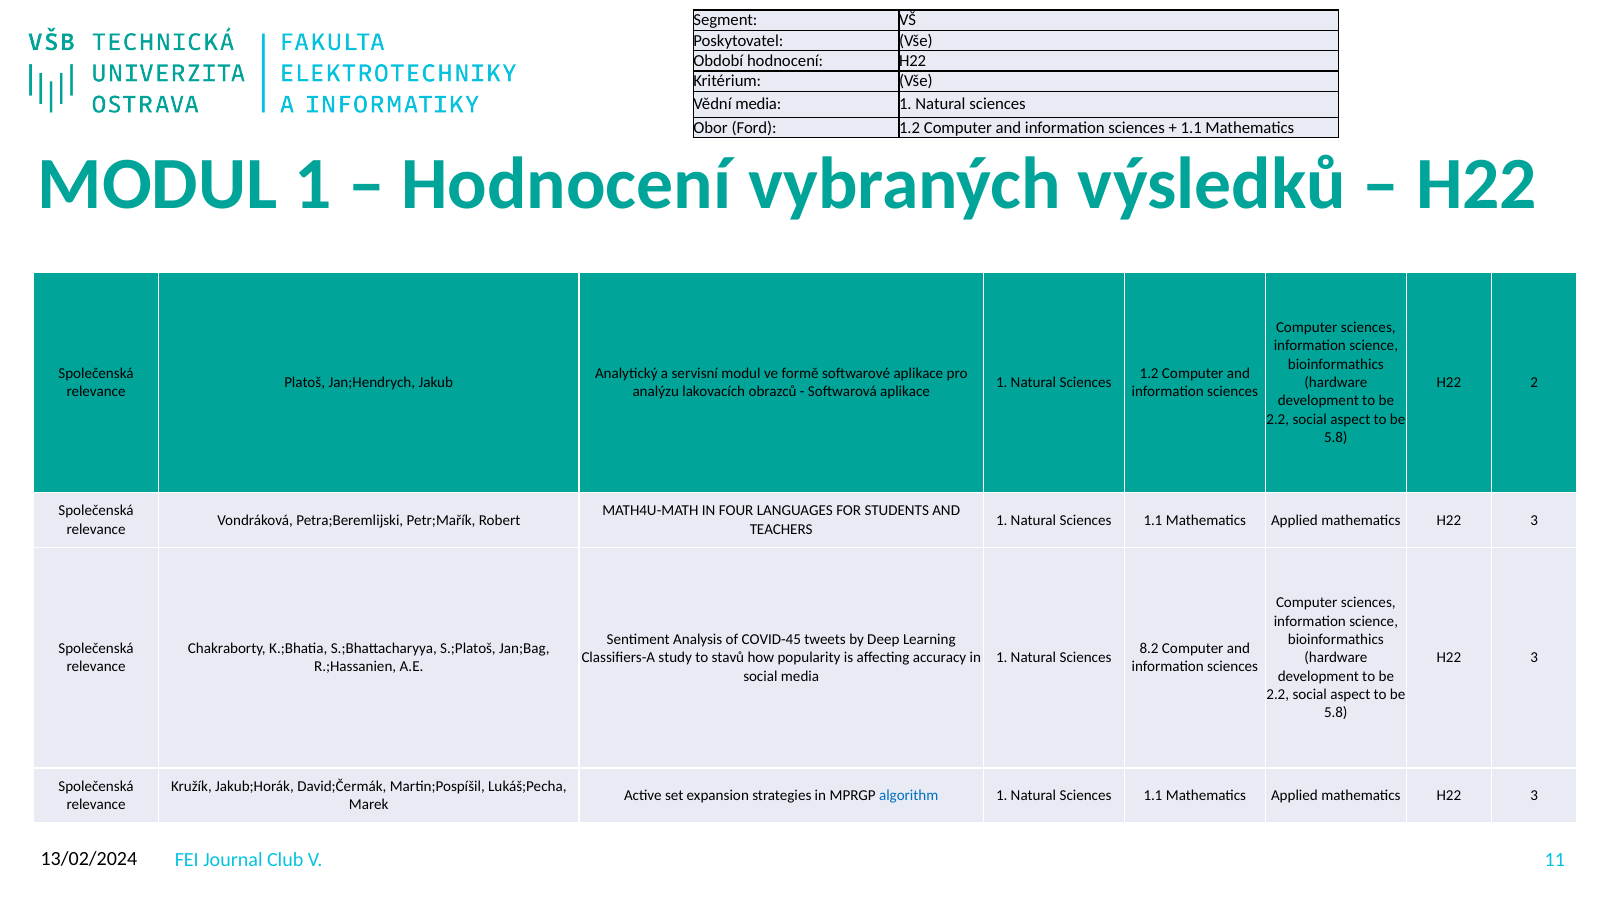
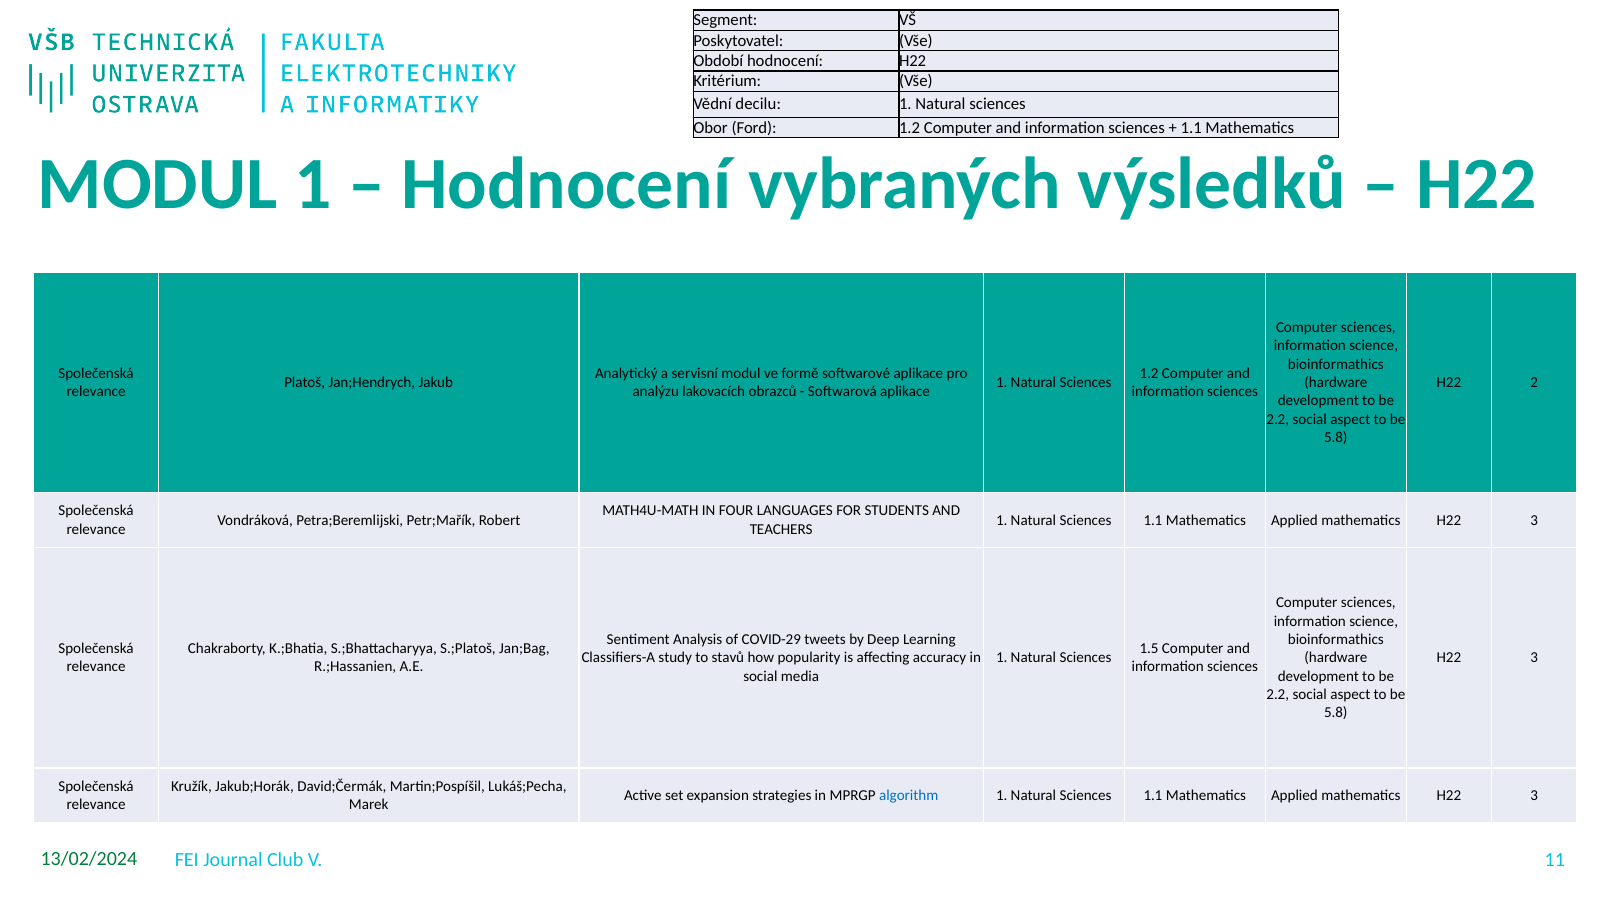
Vědní media: media -> decilu (758, 104)
COVID-45: COVID-45 -> COVID-29 (771, 639)
8.2: 8.2 -> 1.5 (1149, 649)
13/02/2024 colour: black -> green (89, 859)
